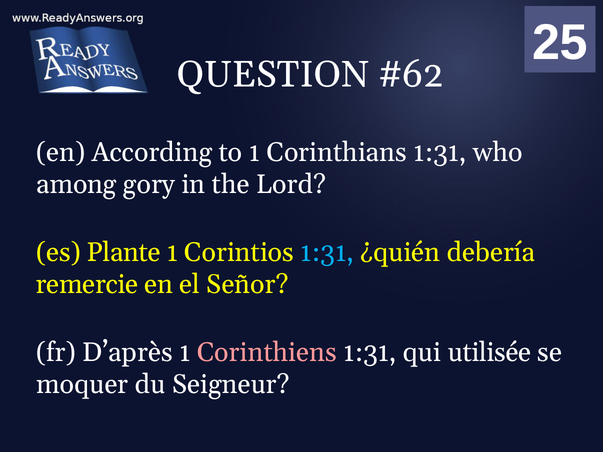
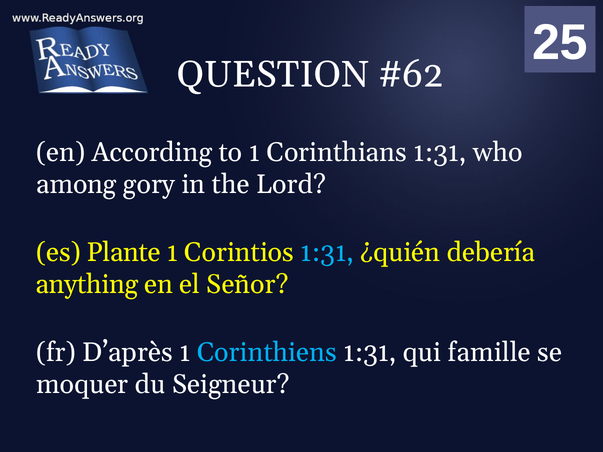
remercie: remercie -> anything (87, 285)
Corinthiens colour: pink -> light blue (267, 353)
utilisée: utilisée -> famille (489, 353)
